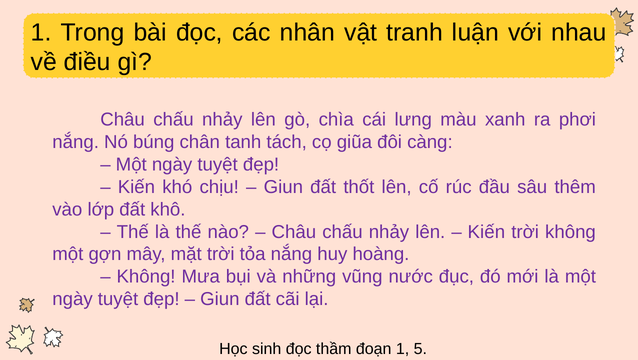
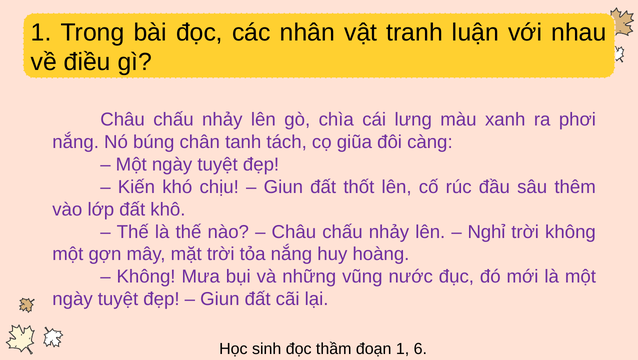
Kiến: Kiến -> Nghỉ (486, 232)
5: 5 -> 6 (420, 349)
